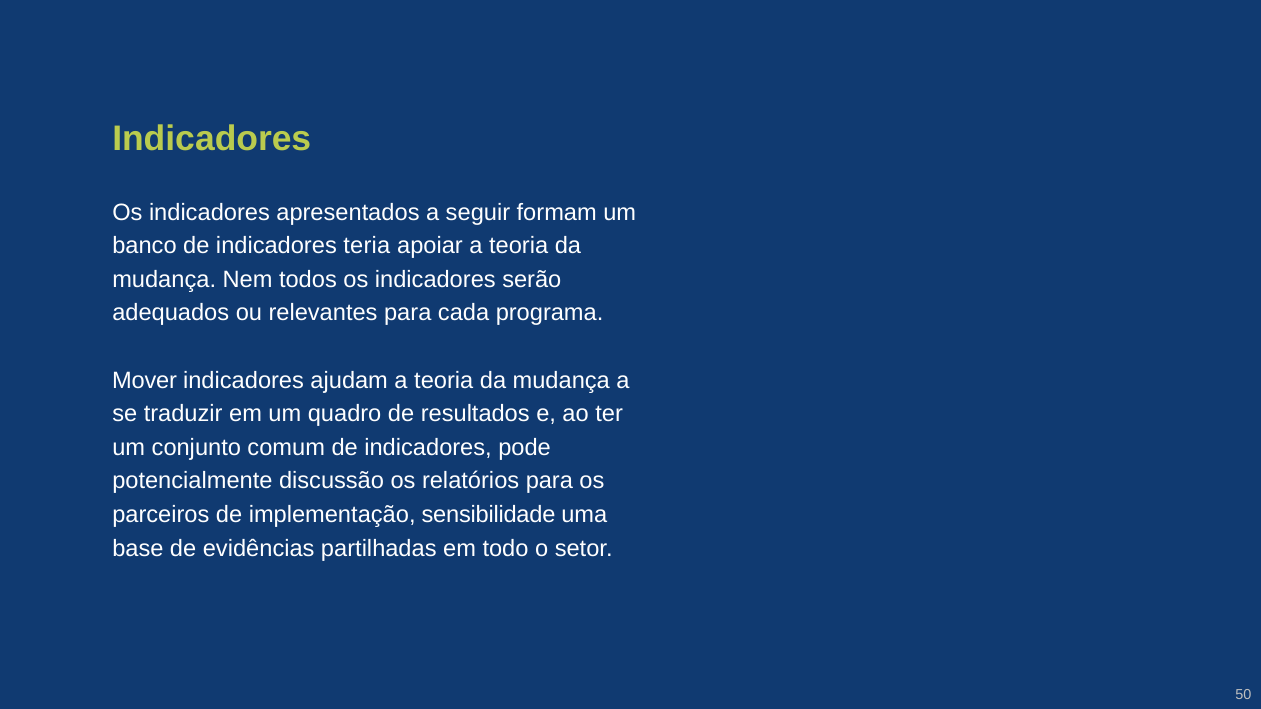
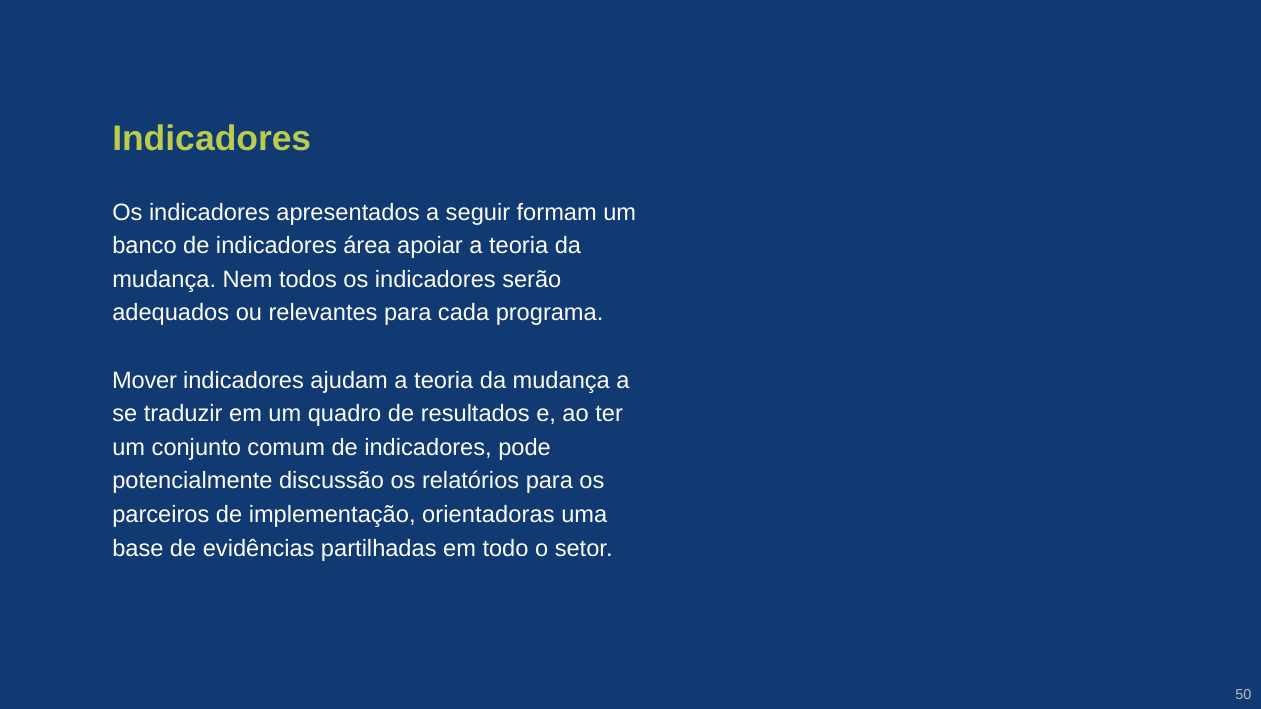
teria: teria -> área (367, 246)
sensibilidade: sensibilidade -> orientadoras (488, 515)
